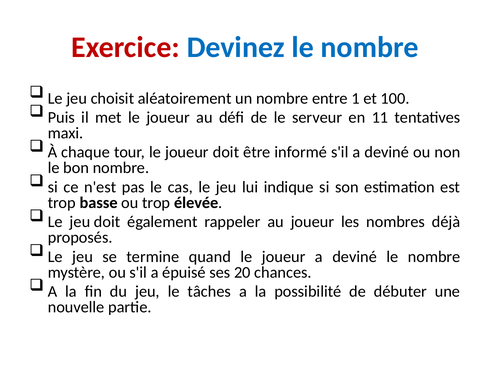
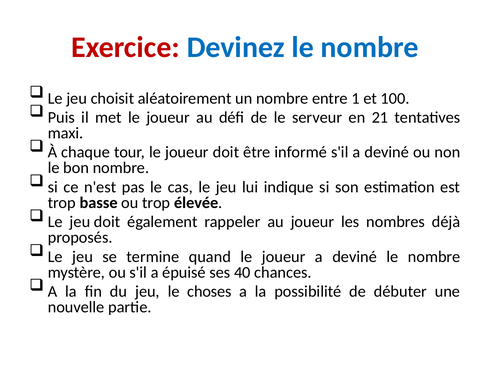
11: 11 -> 21 (380, 118)
20: 20 -> 40 (242, 273)
tâches: tâches -> choses (209, 292)
